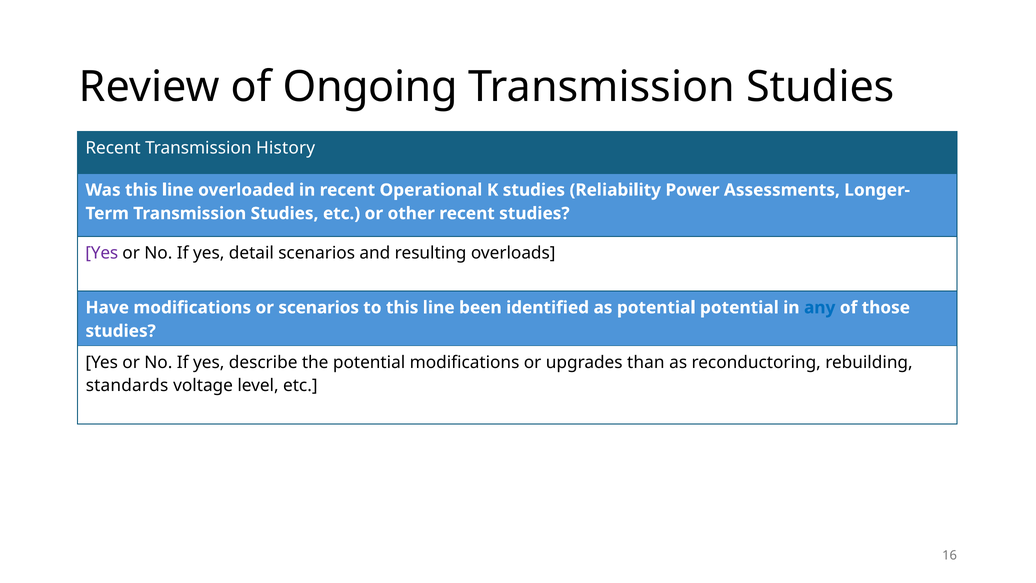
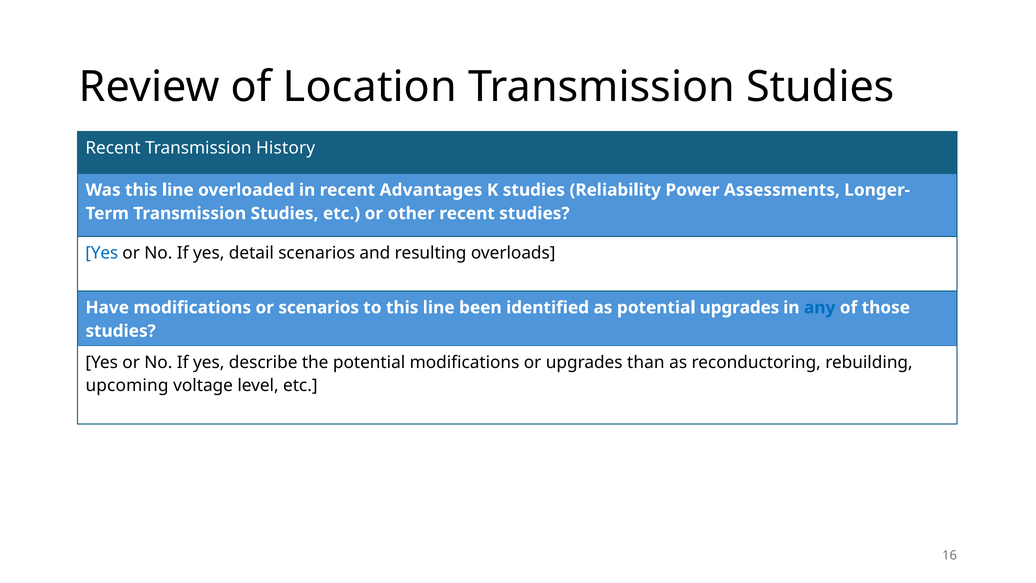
Ongoing: Ongoing -> Location (370, 87)
Operational: Operational -> Advantages (431, 190)
Yes colour: purple -> blue (102, 253)
potential potential: potential -> upgrades (739, 307)
standards: standards -> upcoming (127, 386)
